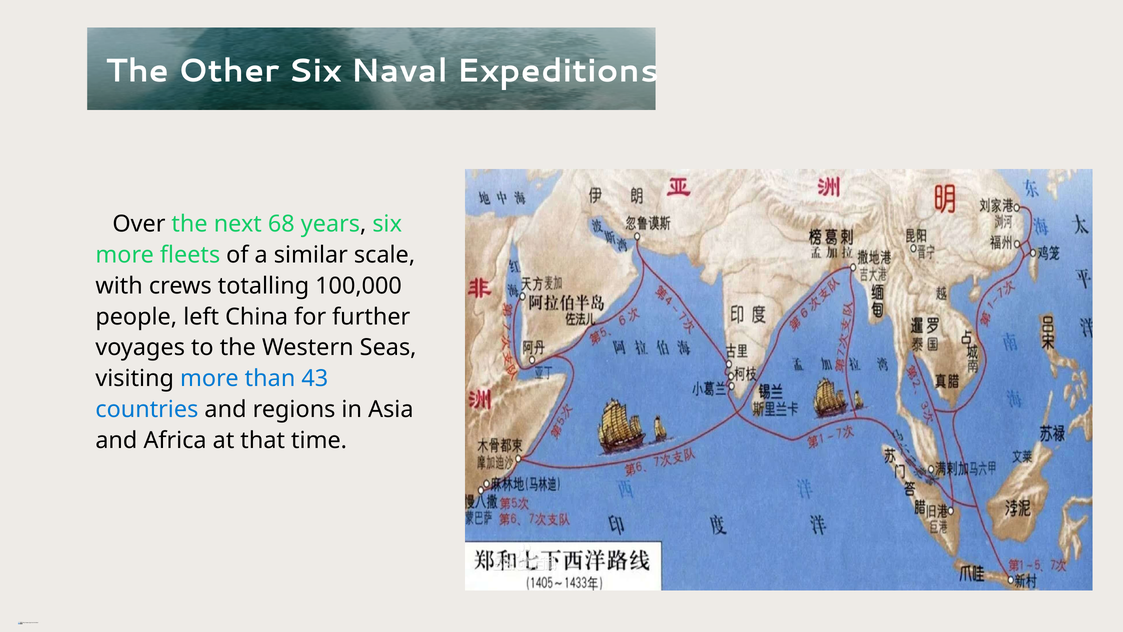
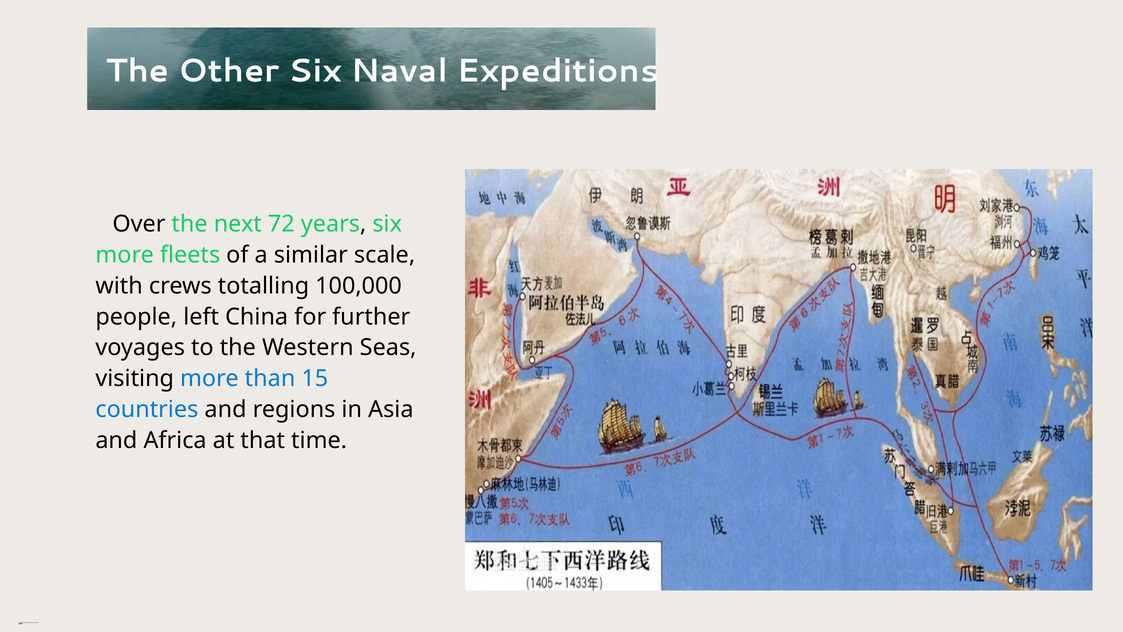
68: 68 -> 72 (281, 224)
43: 43 -> 15 (315, 378)
